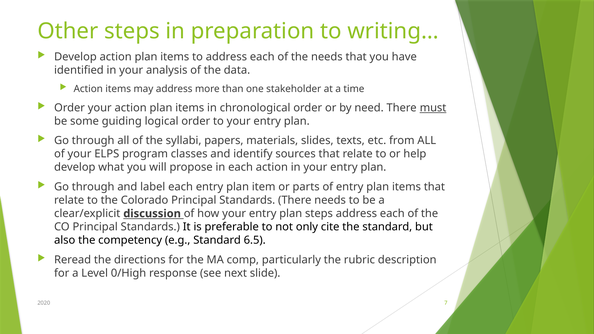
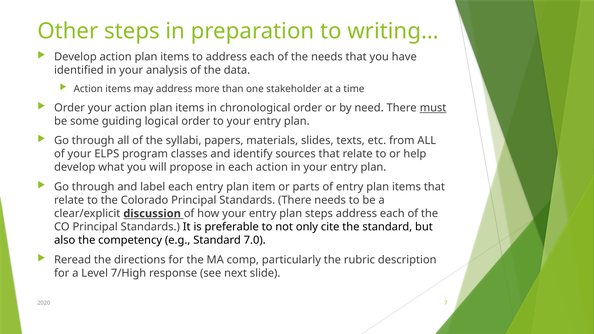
6.5: 6.5 -> 7.0 (255, 240)
0/High: 0/High -> 7/High (129, 273)
